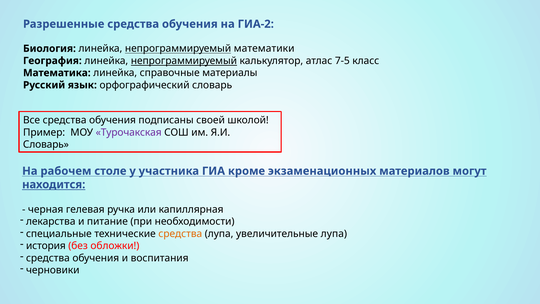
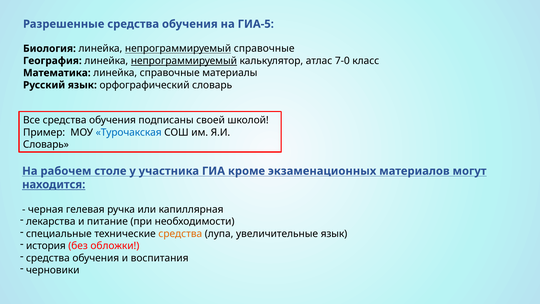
ГИА-2: ГИА-2 -> ГИА-5 (256, 24)
непрограммируемый математики: математики -> справочные (264, 49)
7-5: 7-5 -> 7-0 (342, 61)
Турочакская colour: purple -> blue (129, 132)
увеличительные лупа: лупа -> язык (334, 234)
